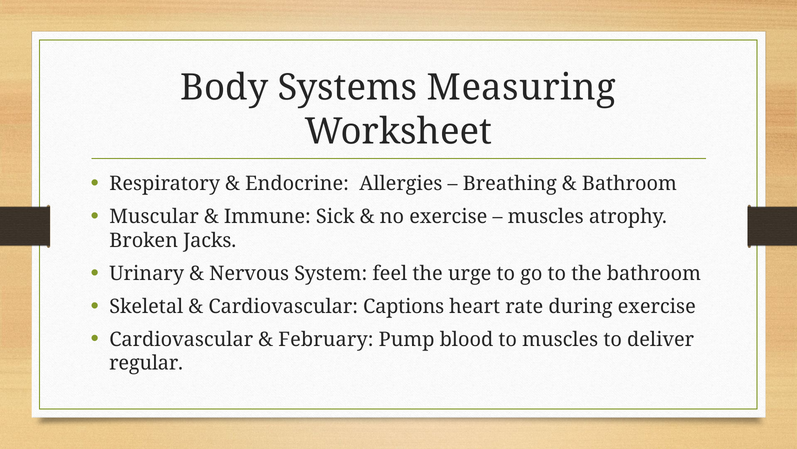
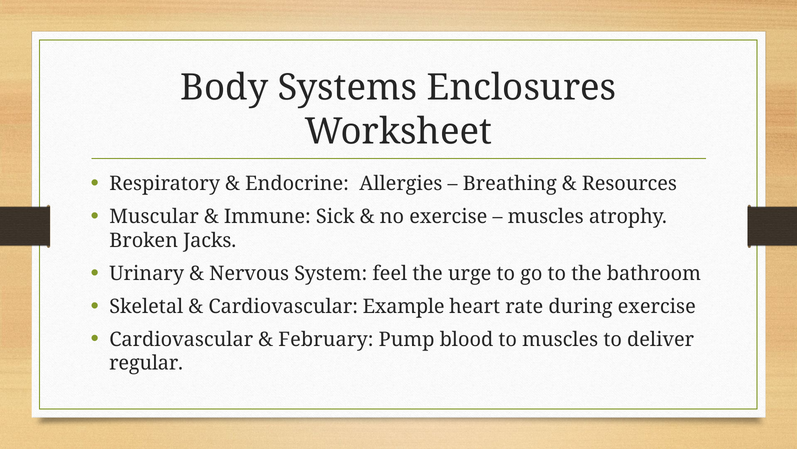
Measuring: Measuring -> Enclosures (522, 87)
Bathroom: Bathroom -> Resources (629, 183)
Captions: Captions -> Example (404, 306)
